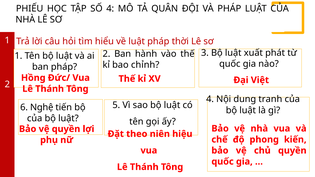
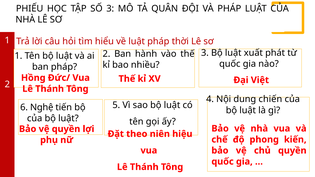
SỐ 4: 4 -> 3 (110, 9)
chỉnh: chỉnh -> nhiều (145, 65)
tranh: tranh -> chiến (270, 99)
